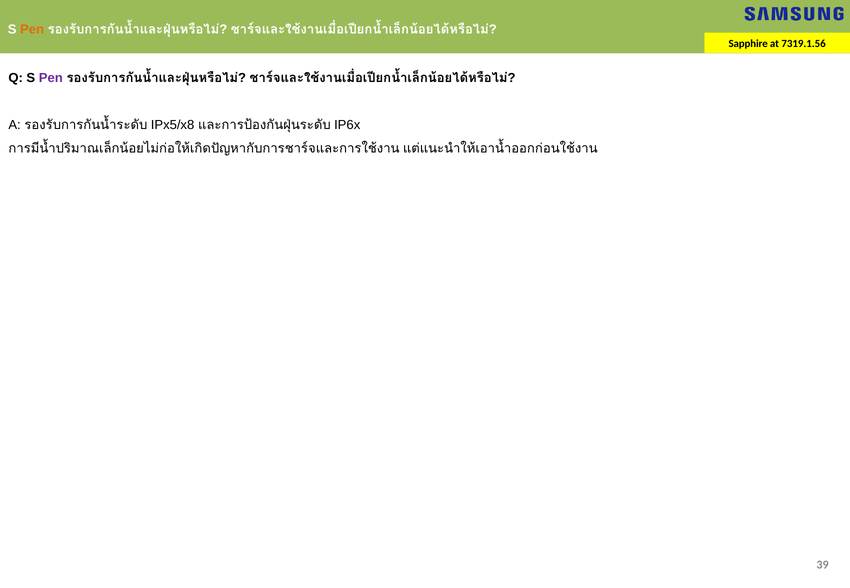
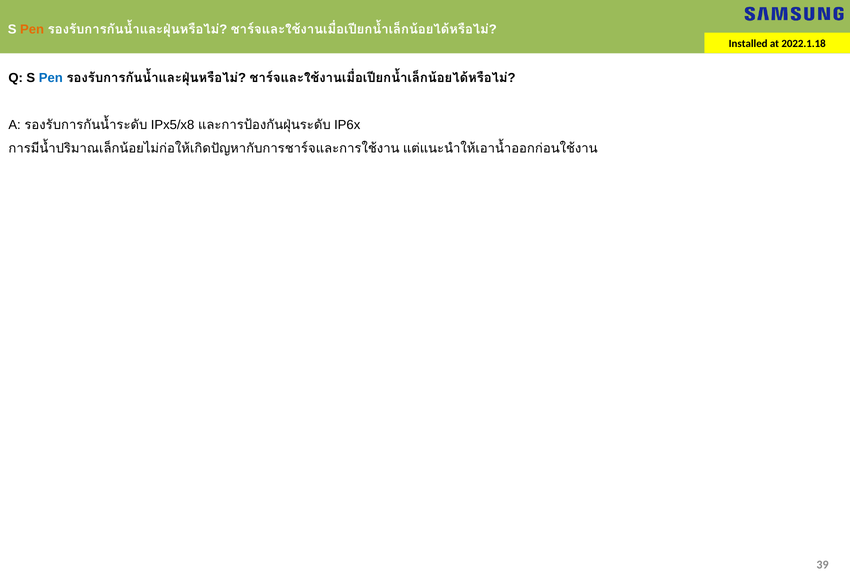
Sapphire: Sapphire -> Installed (748, 44)
7319.1.56: 7319.1.56 -> 2022.1.18 (804, 44)
Pen colour: purple -> blue (51, 78)
